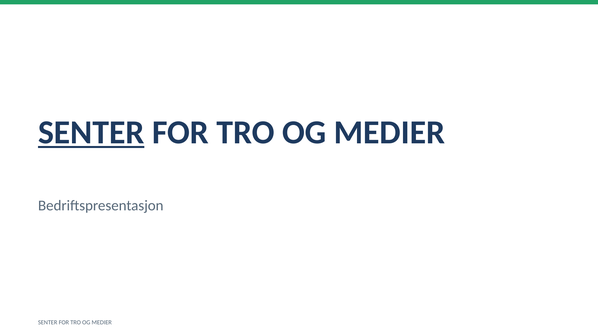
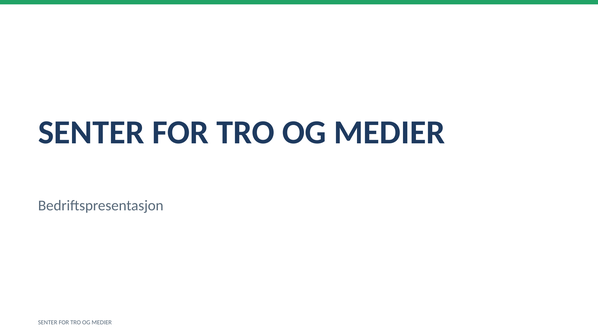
SENTER underline: present -> none (91, 133)
